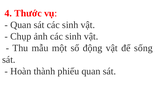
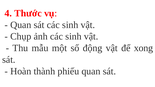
sống: sống -> xong (143, 48)
